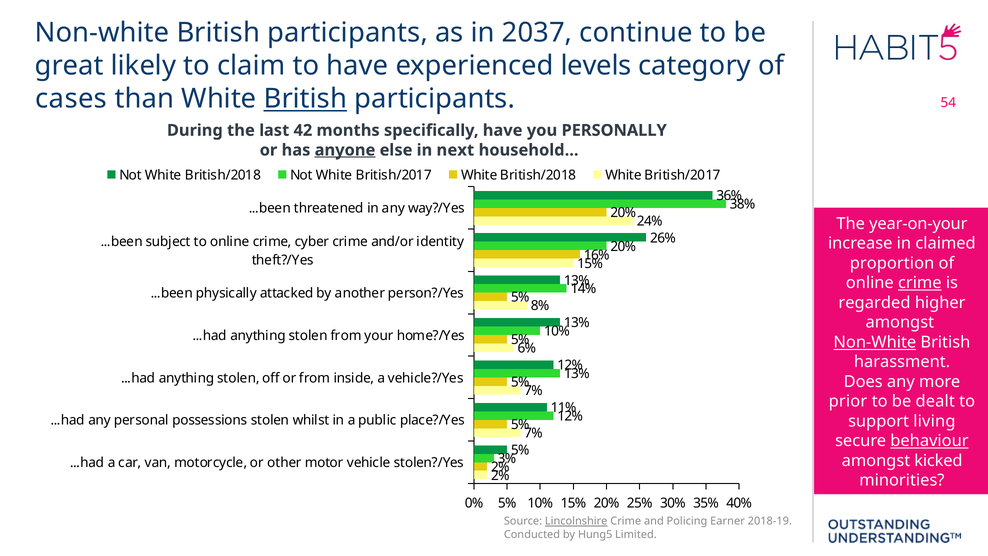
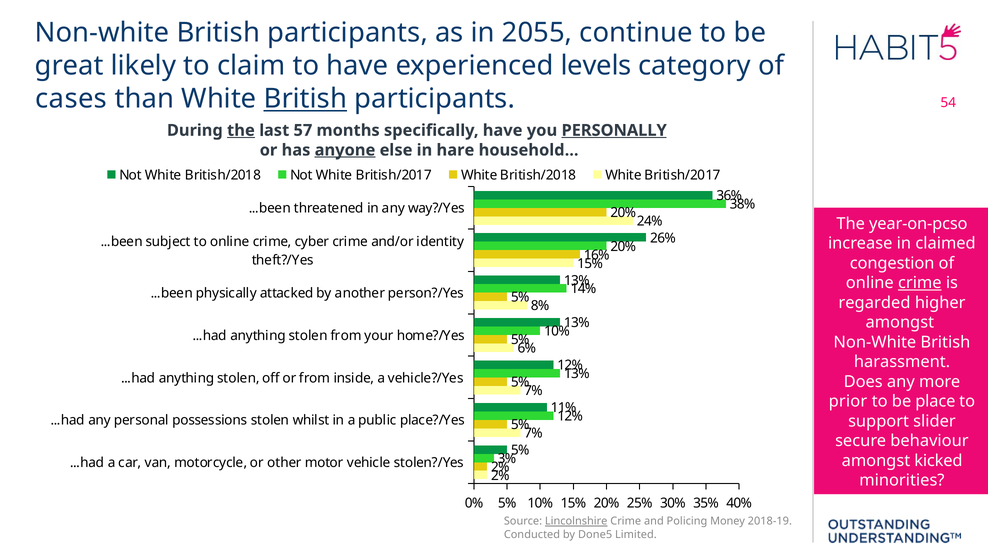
2037: 2037 -> 2055 (537, 33)
the underline: none -> present (241, 130)
42: 42 -> 57 (303, 130)
PERSONALLY underline: none -> present (614, 130)
next: next -> hare (455, 150)
year-on-your: year-on-your -> year-on-pcso (918, 223)
proportion: proportion -> congestion (892, 263)
Non-White underline: present -> none (875, 342)
dealt: dealt -> place (935, 401)
living: living -> slider (934, 421)
behaviour underline: present -> none (929, 441)
Earner: Earner -> Money (728, 521)
Hung5: Hung5 -> Done5 (595, 534)
